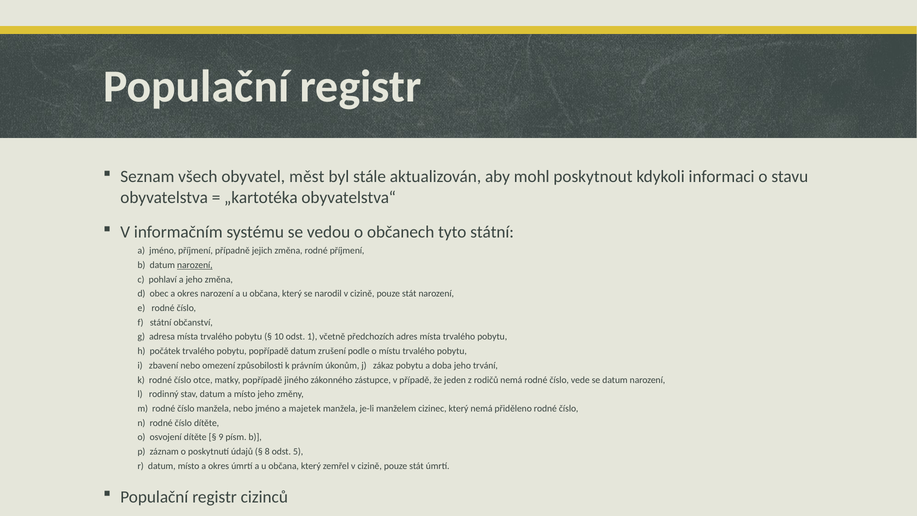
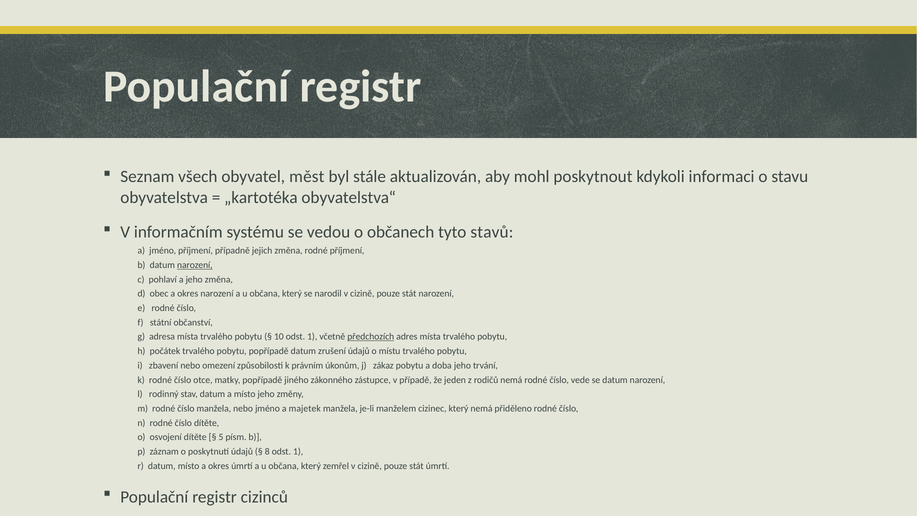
tyto státní: státní -> stavů (492, 232)
předchozích underline: none -> present (371, 337)
zrušení podle: podle -> údajů (359, 351)
9: 9 -> 5 (221, 437)
8 odst 5: 5 -> 1 (298, 452)
